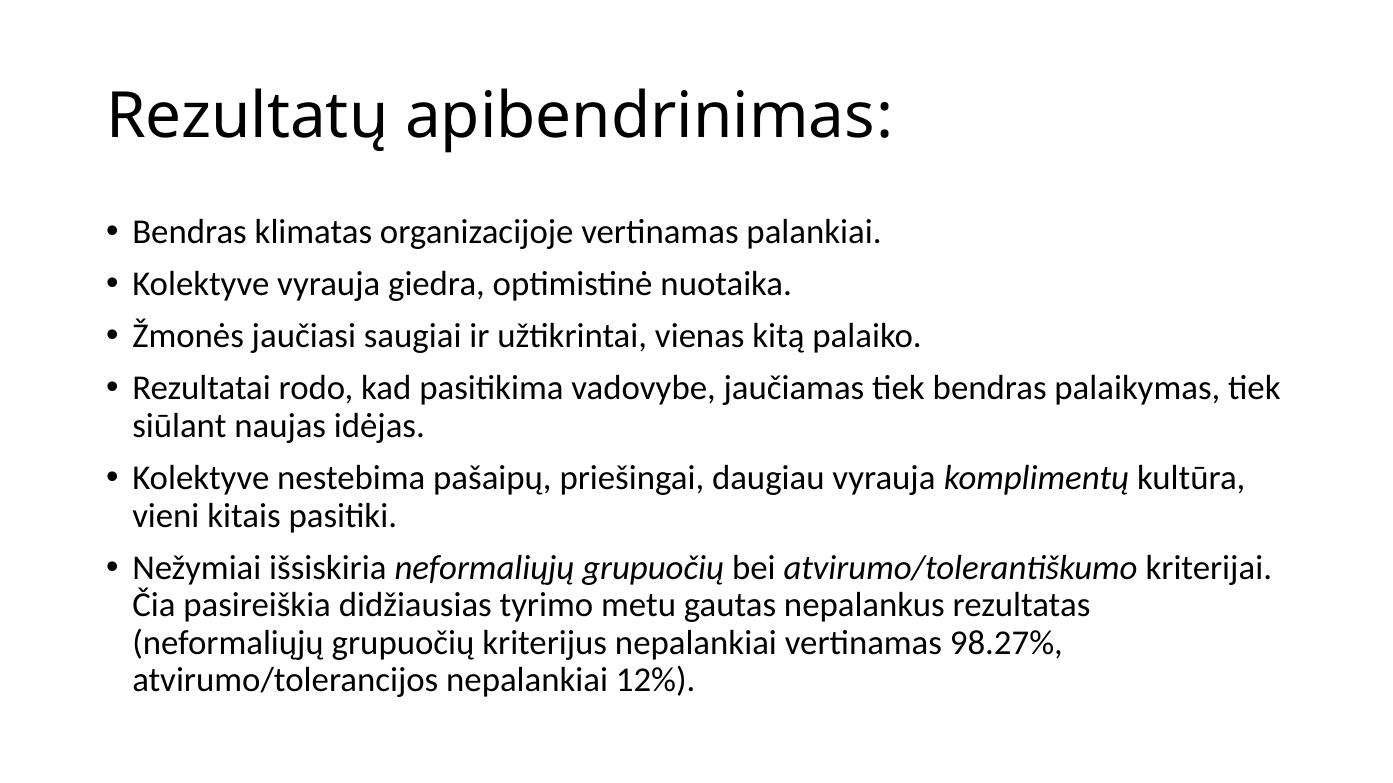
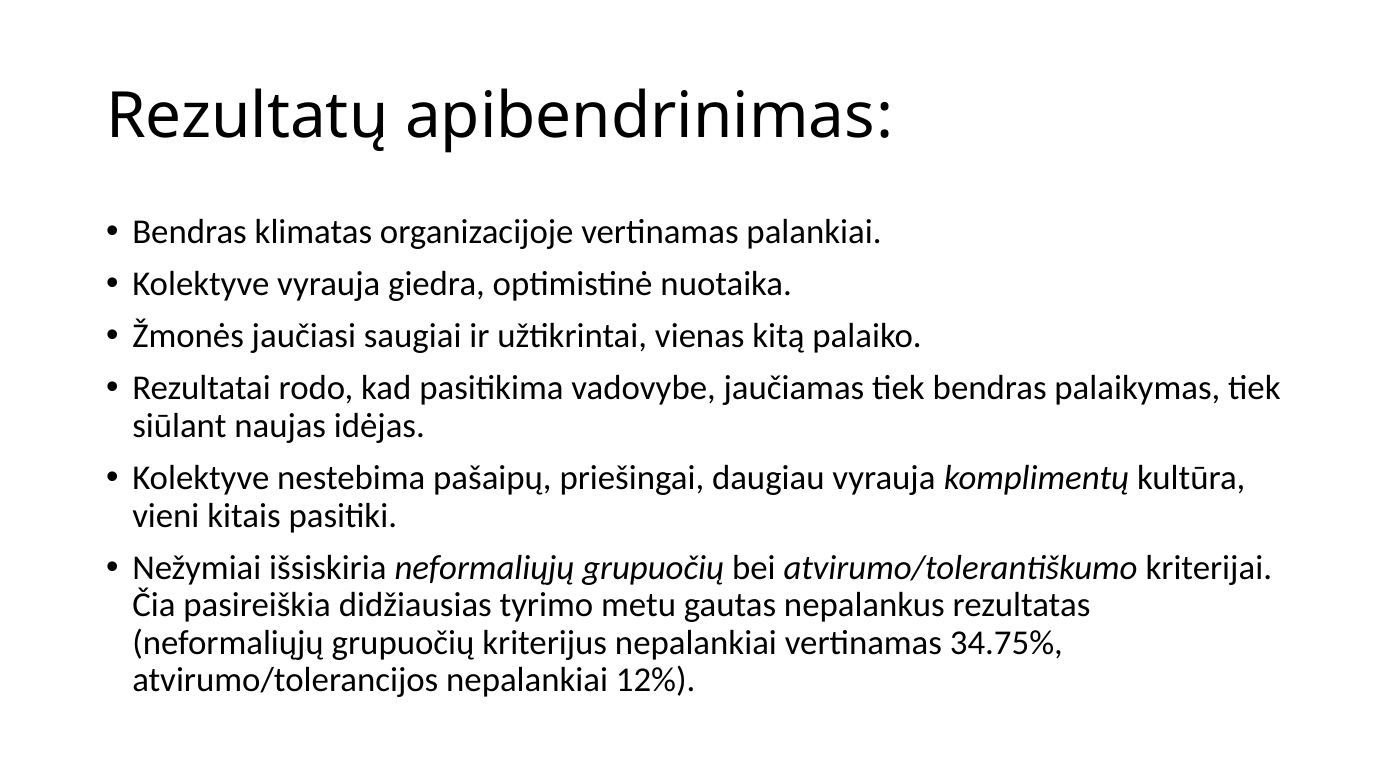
98.27%: 98.27% -> 34.75% (1006, 643)
